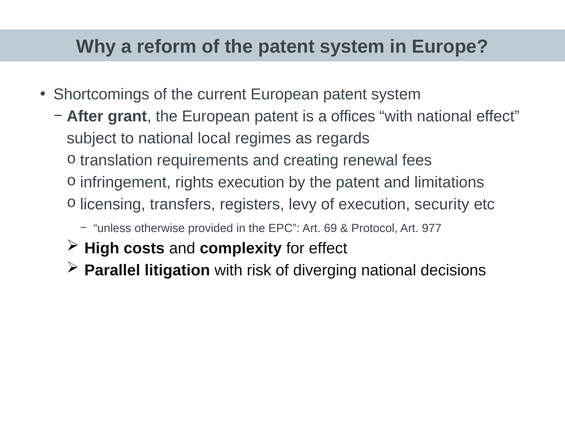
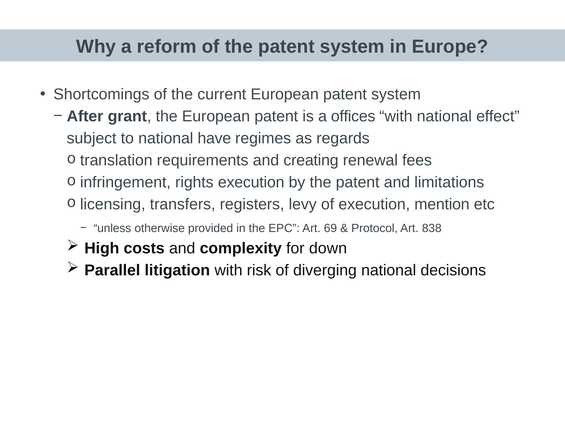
local: local -> have (214, 138)
security: security -> mention (442, 204)
977: 977 -> 838 (432, 228)
for effect: effect -> down (328, 248)
